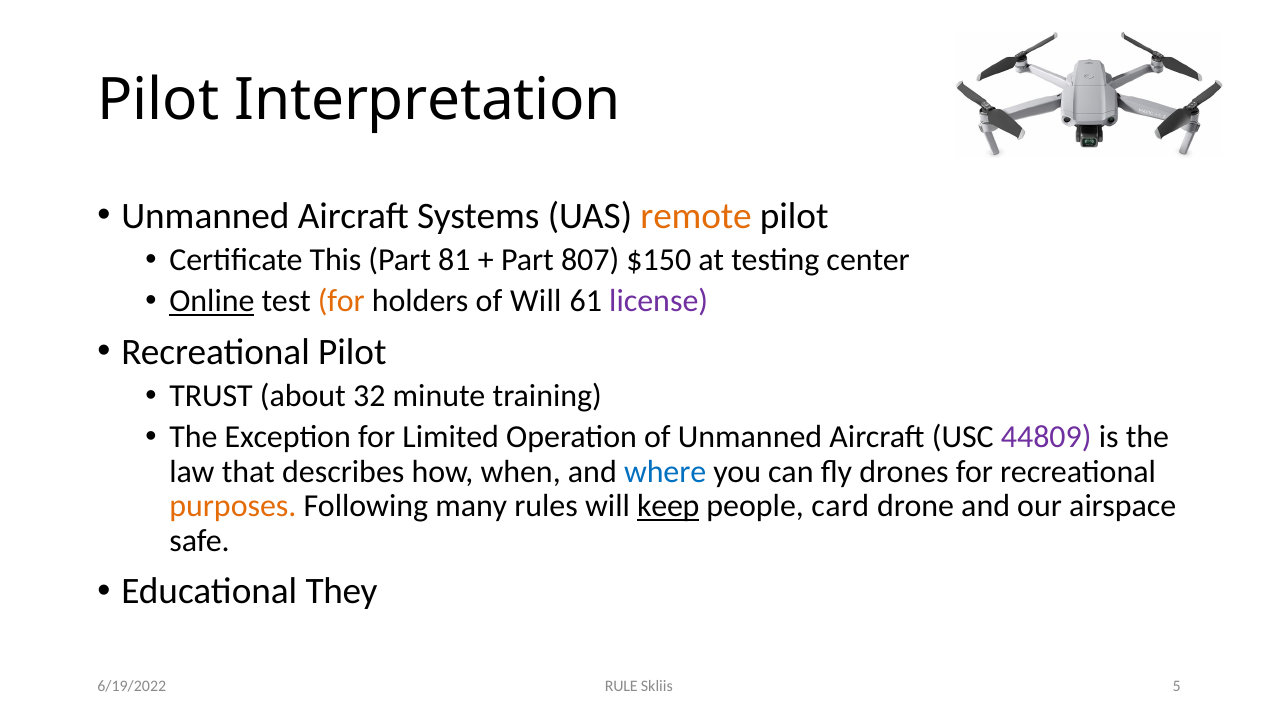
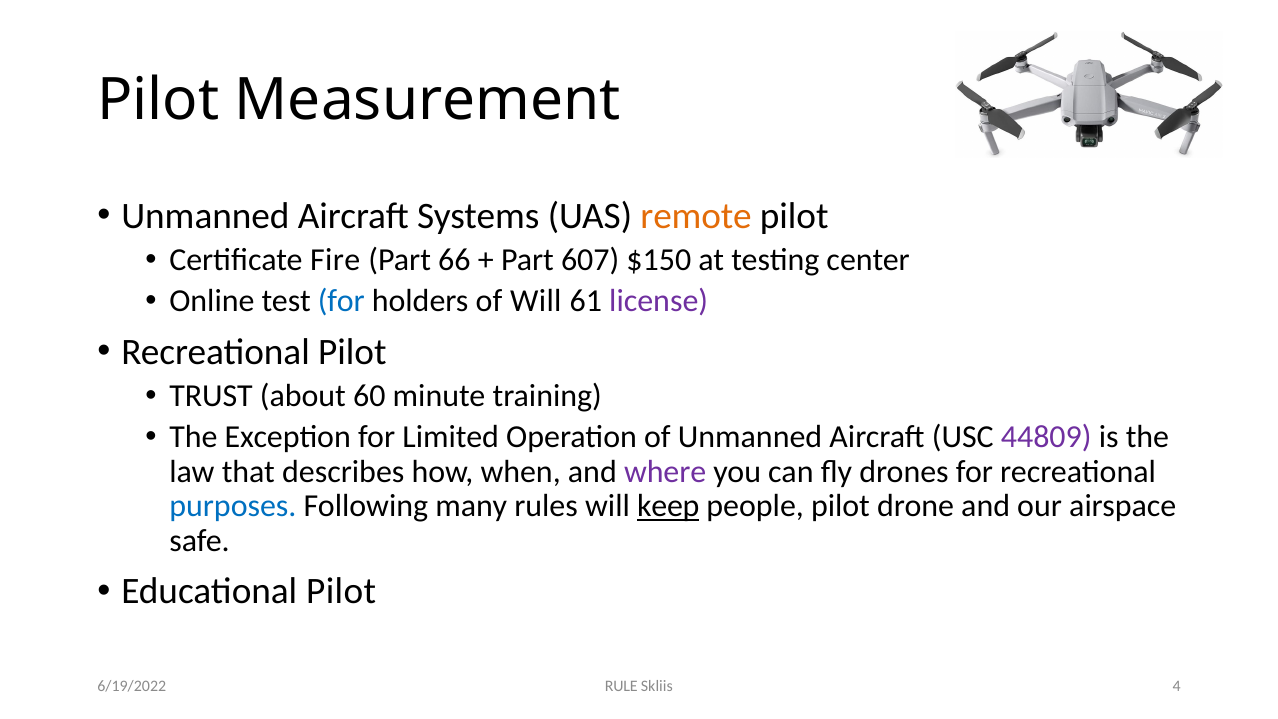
Interpretation: Interpretation -> Measurement (428, 100)
This: This -> Fire (335, 260)
81: 81 -> 66 (454, 260)
807: 807 -> 607 (590, 260)
Online underline: present -> none (212, 301)
for colour: orange -> blue (341, 301)
32: 32 -> 60 (369, 396)
where colour: blue -> purple (665, 472)
purposes colour: orange -> blue (233, 506)
people card: card -> pilot (841, 506)
Educational They: They -> Pilot (341, 591)
5: 5 -> 4 (1177, 686)
